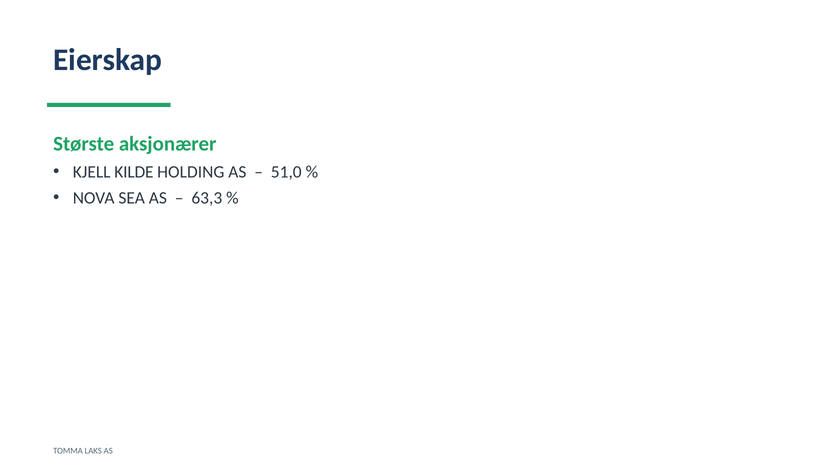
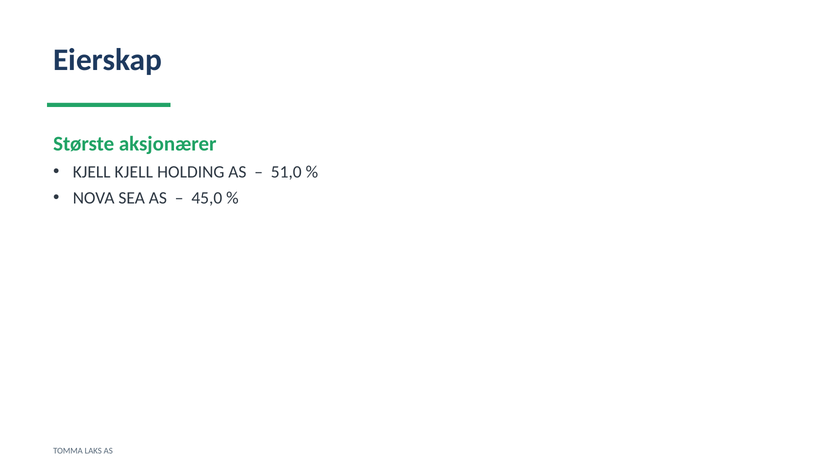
KJELL KILDE: KILDE -> KJELL (134, 172)
63,3: 63,3 -> 45,0 (207, 198)
